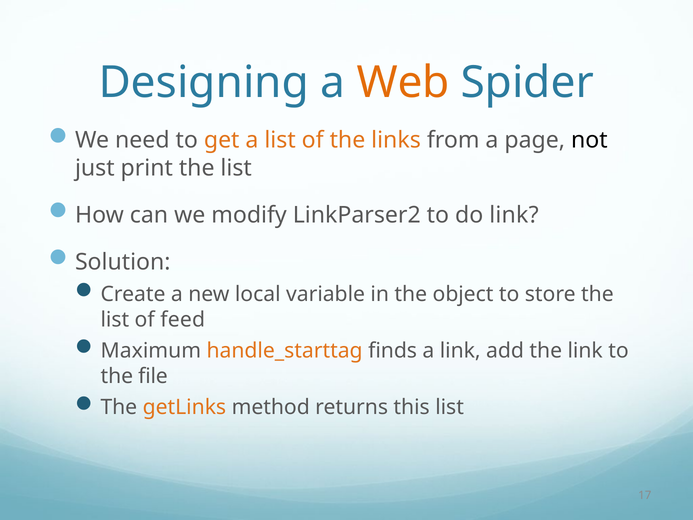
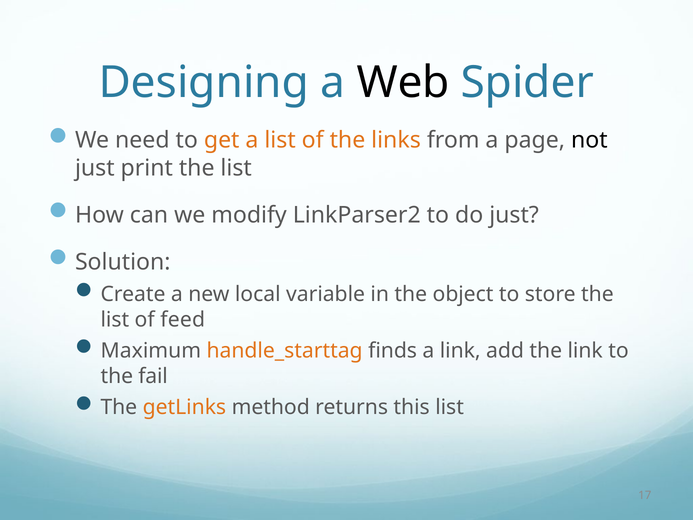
Web colour: orange -> black (403, 83)
do link: link -> just (514, 215)
file: file -> fail (153, 376)
